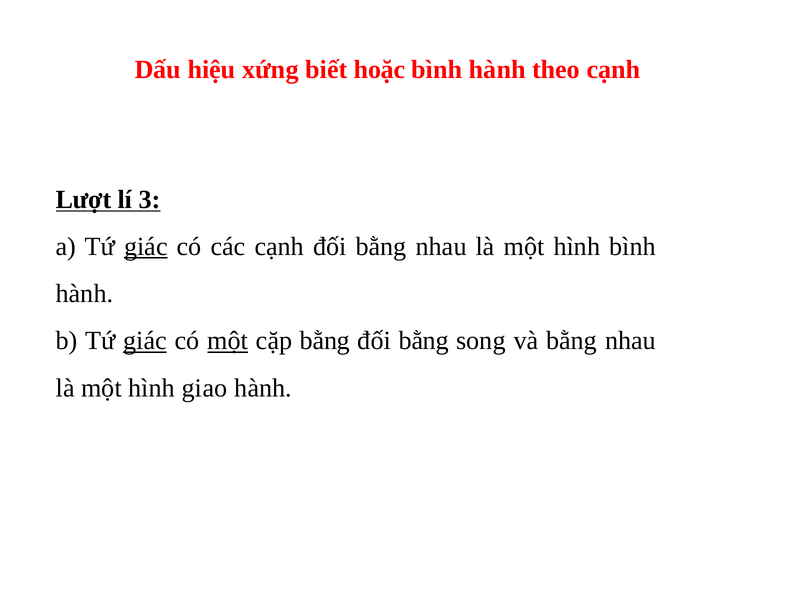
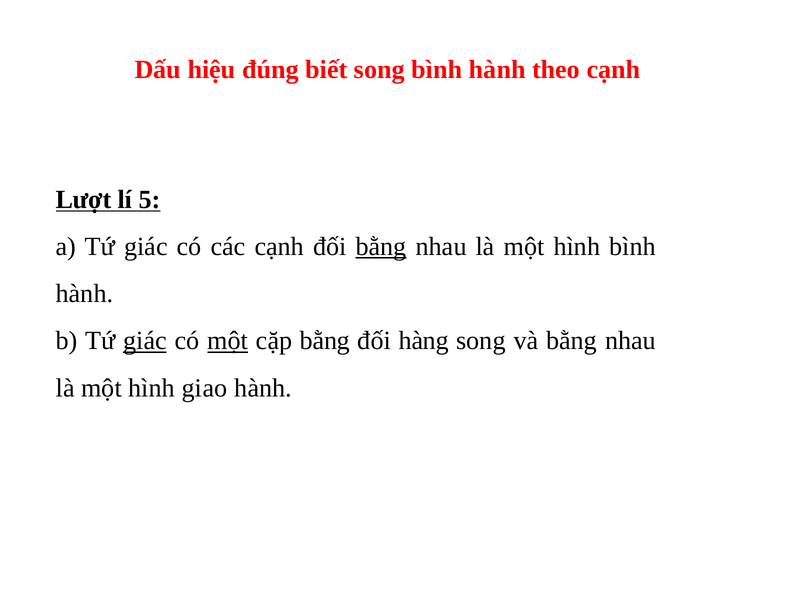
xứng: xứng -> đúng (270, 70)
biết hoặc: hoặc -> song (379, 70)
3: 3 -> 5 (149, 199)
giác underline: present -> none (146, 246)
bằng underline: none -> present (381, 246)
bằng: bằng -> hàng (424, 341)
